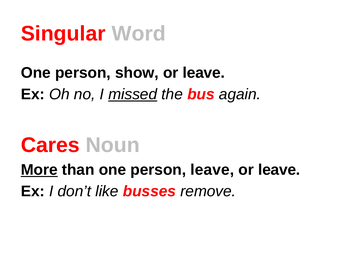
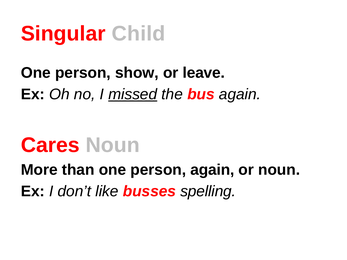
Word: Word -> Child (139, 34)
More underline: present -> none (39, 170)
person leave: leave -> again (212, 170)
leave: leave -> noun (279, 170)
remove: remove -> spelling (208, 192)
